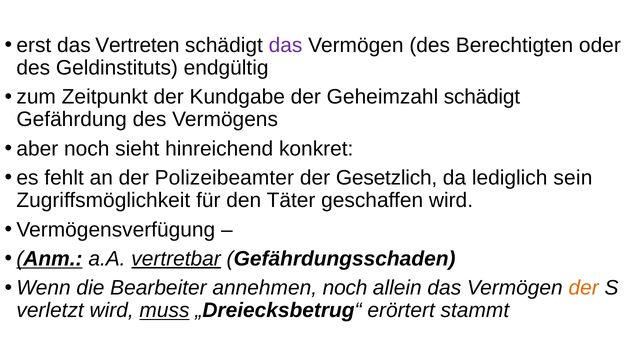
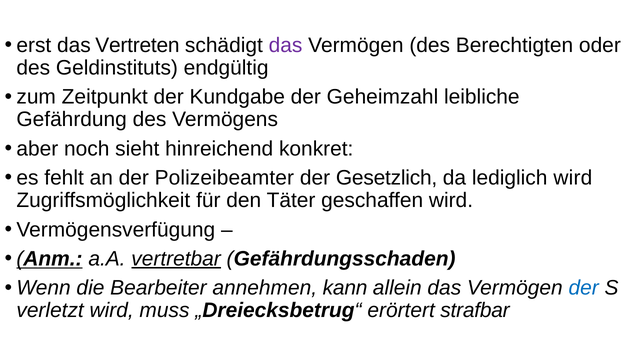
Geheimzahl schädigt: schädigt -> leibliche (482, 97)
lediglich sein: sein -> wird (573, 178)
annehmen noch: noch -> kann (345, 288)
der colour: orange -> blue (584, 288)
muss underline: present -> none (164, 310)
stammt: stammt -> strafbar (475, 310)
